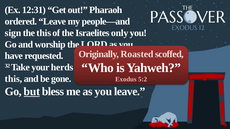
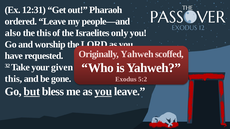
sign: sign -> also (13, 33)
Originally Roasted: Roasted -> Yahweh (137, 54)
your herds: herds -> given (62, 67)
you underline: none -> present (103, 92)
